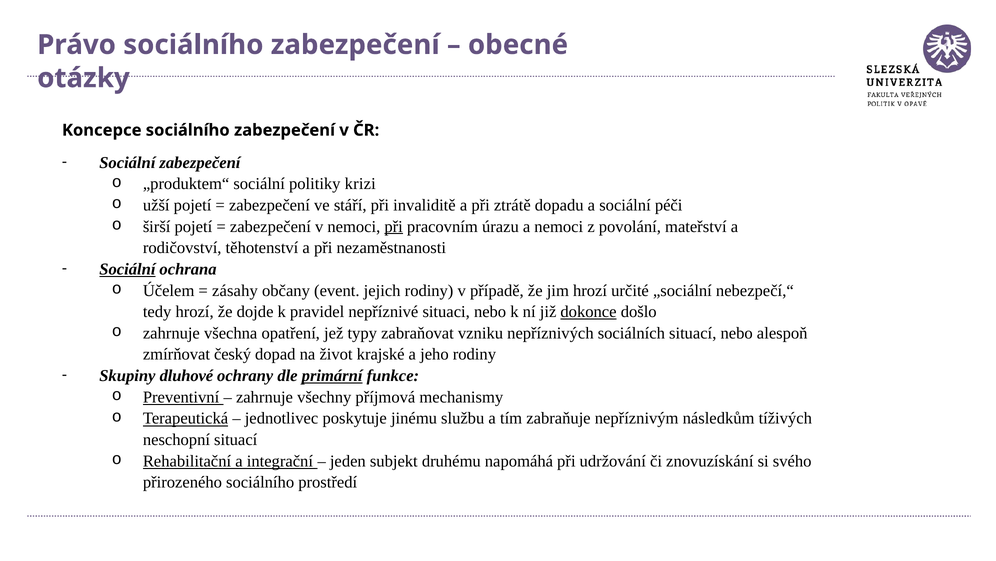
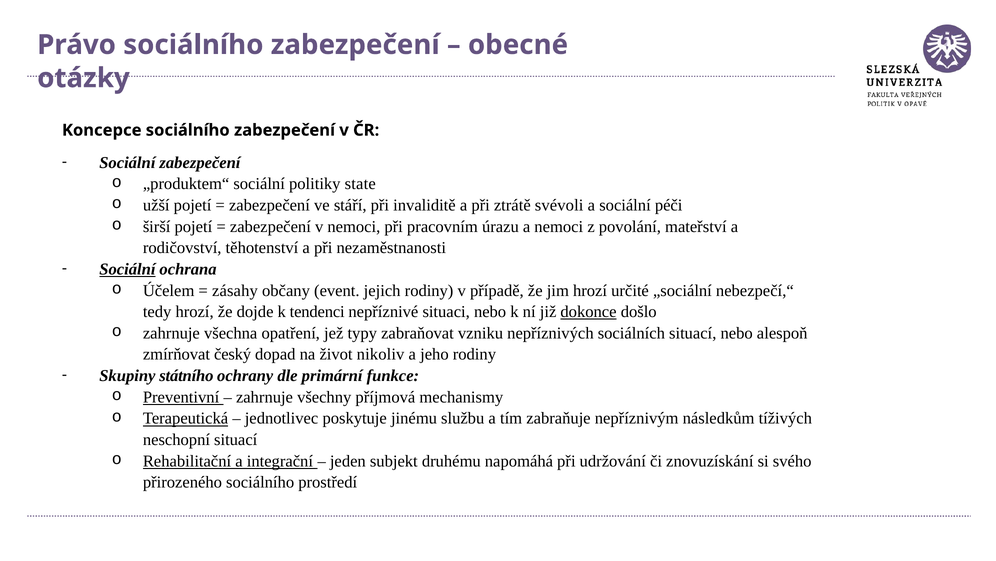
krizi: krizi -> state (360, 184)
dopadu: dopadu -> svévoli (559, 205)
při underline: present -> none (394, 226)
pravidel: pravidel -> tendenci (317, 311)
krajské: krajské -> nikoliv (381, 354)
dluhové: dluhové -> státního (186, 375)
primární underline: present -> none (332, 375)
